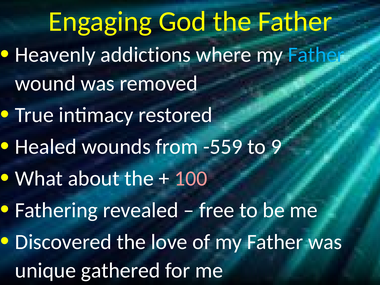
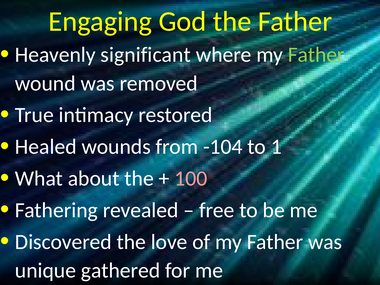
addictions: addictions -> significant (146, 55)
Father colour: light blue -> light green (316, 55)
-559: -559 -> -104 (223, 147)
9: 9 -> 1 (276, 147)
